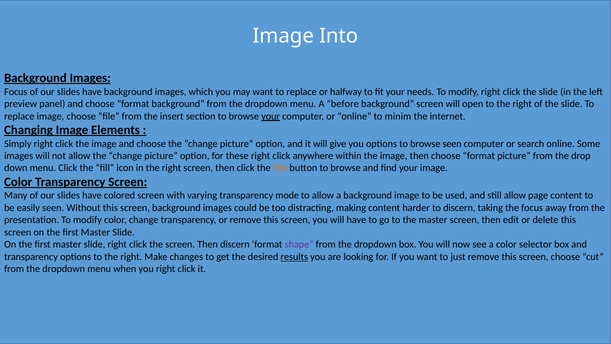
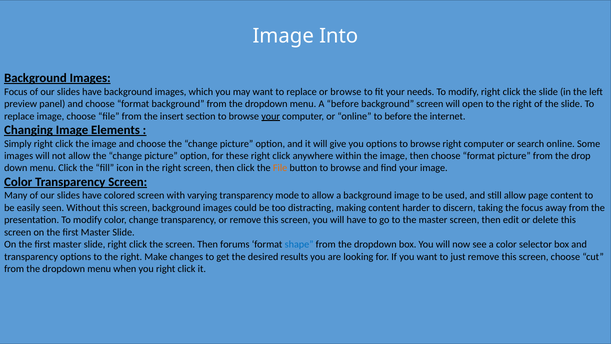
or halfway: halfway -> browse (346, 92)
to minim: minim -> before (398, 116)
browse seen: seen -> right (452, 144)
Then discern: discern -> forums (235, 244)
shape colour: purple -> blue (299, 244)
results underline: present -> none (294, 257)
